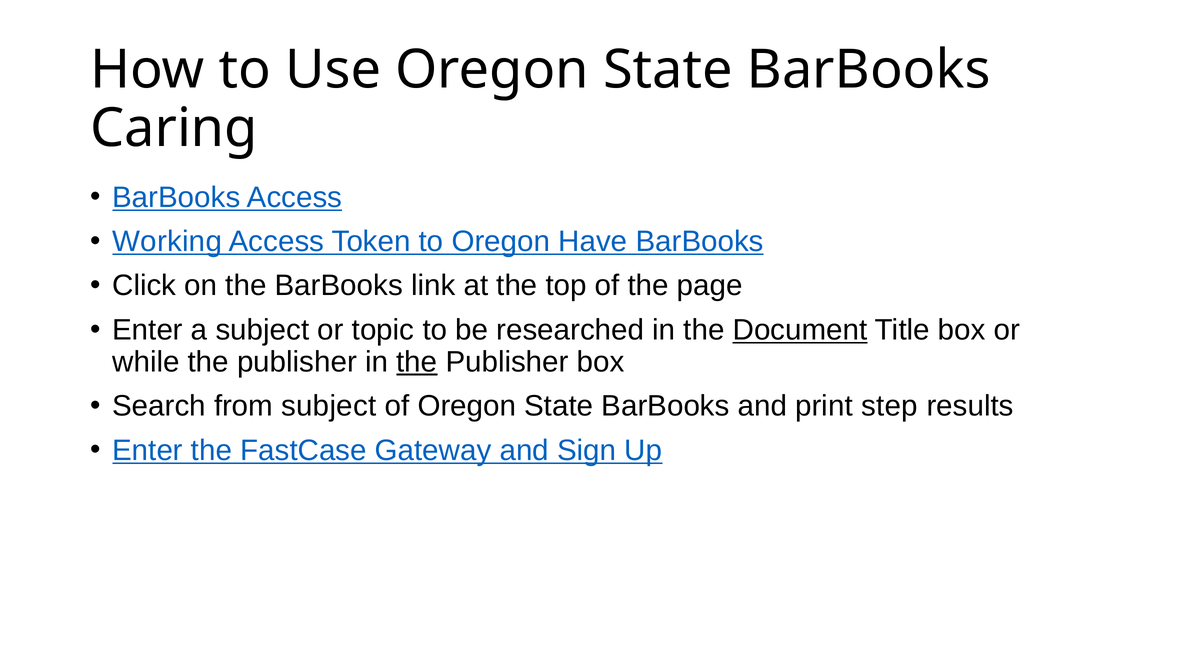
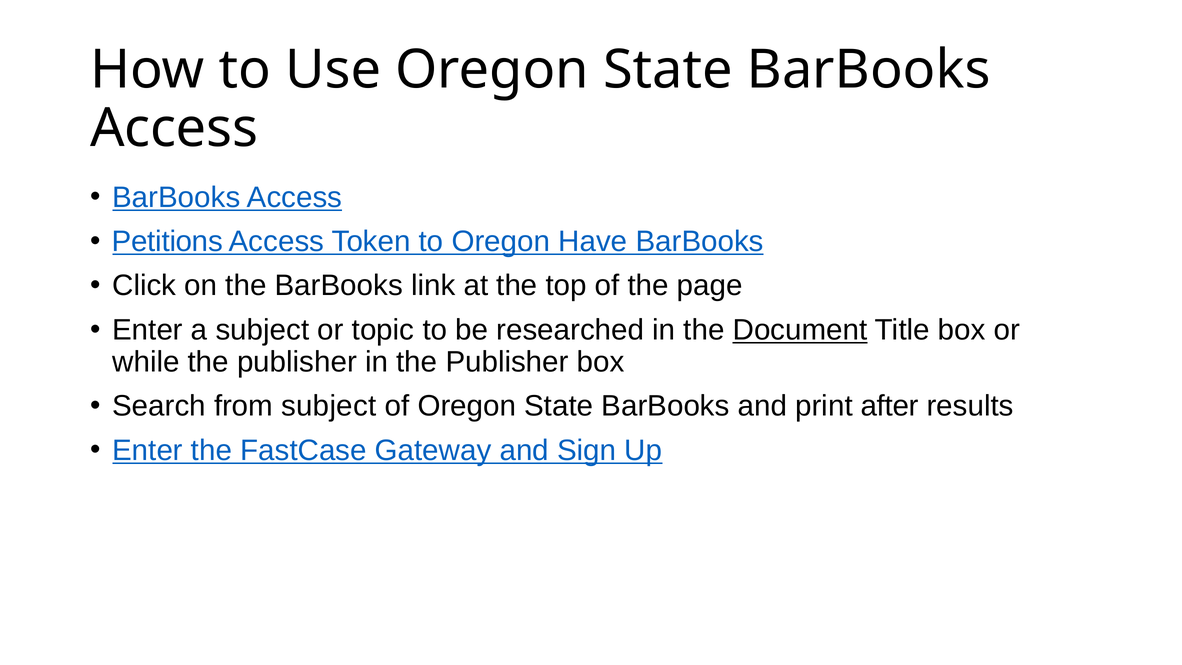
Caring: Caring -> Access (174, 129)
Working: Working -> Petitions (167, 241)
the underline: present -> none (417, 362)
step: step -> after (890, 406)
